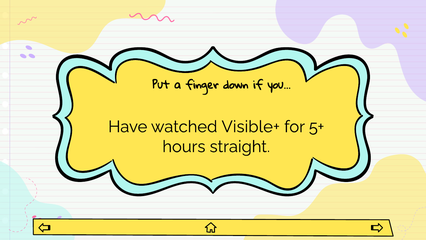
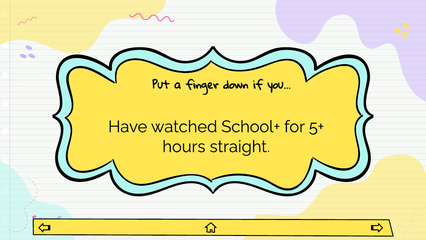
Visible+: Visible+ -> School+ (251, 127)
